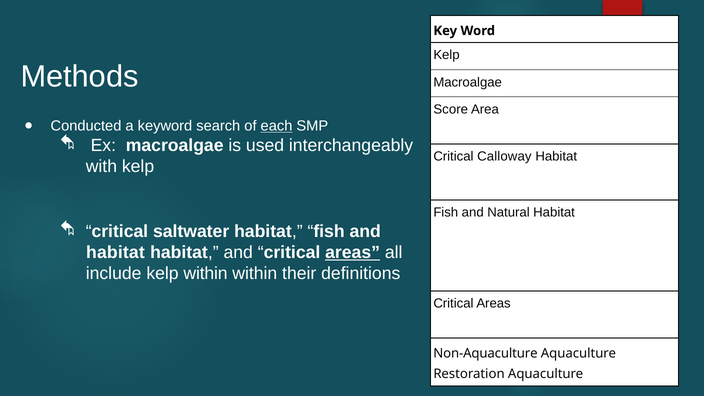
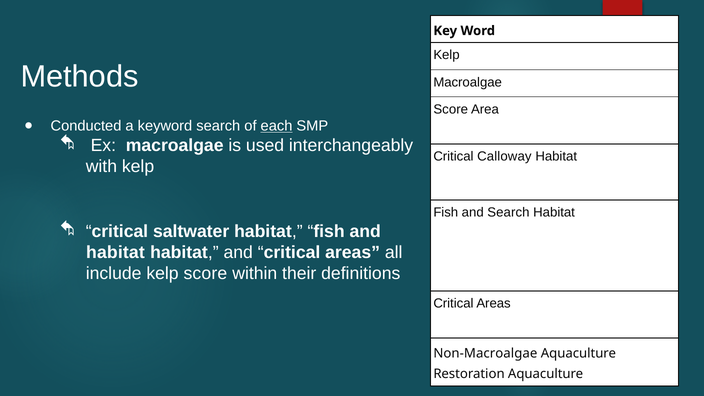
and Natural: Natural -> Search (508, 212)
areas underline: present -> none (353, 253)
kelp within: within -> score (205, 274)
Non-Aquaculture: Non-Aquaculture -> Non-Macroalgae (485, 353)
